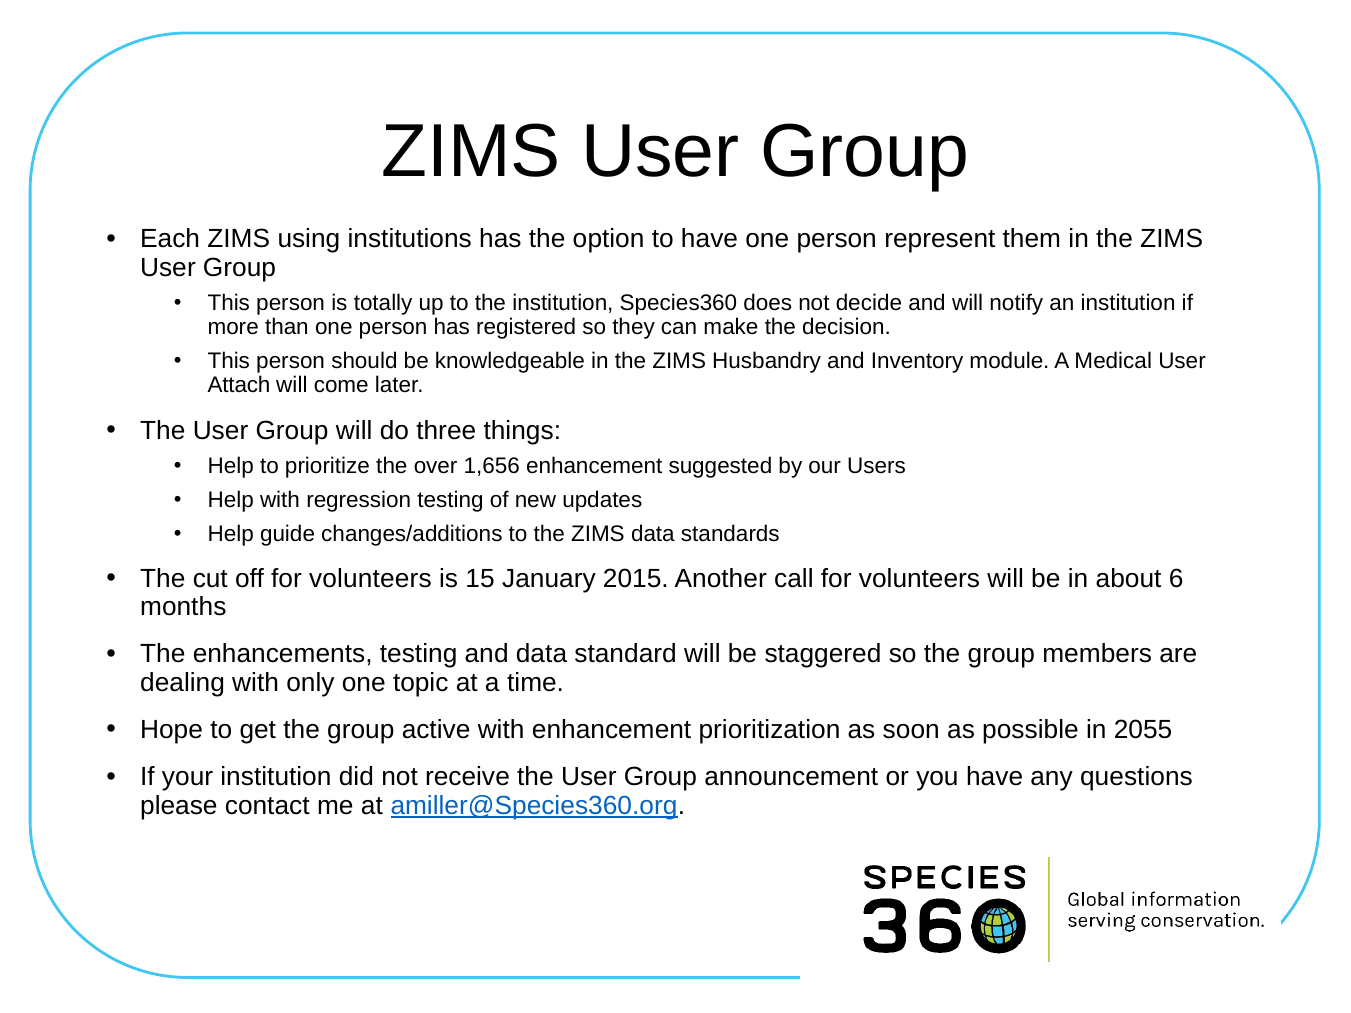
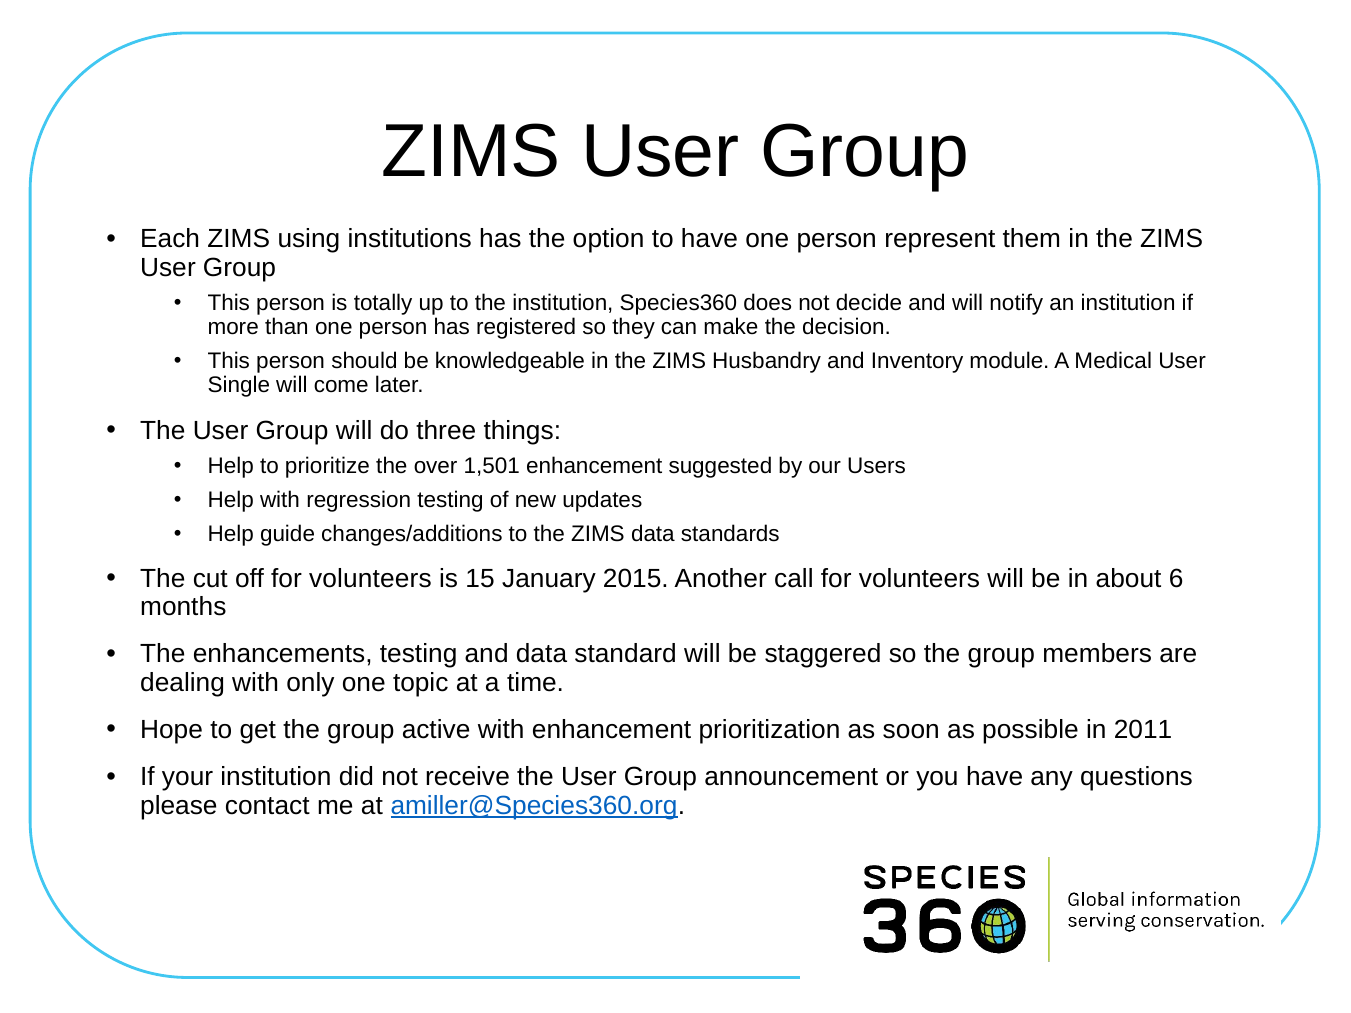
Attach: Attach -> Single (239, 386)
1,656: 1,656 -> 1,501 (492, 466)
2055: 2055 -> 2011 (1143, 730)
